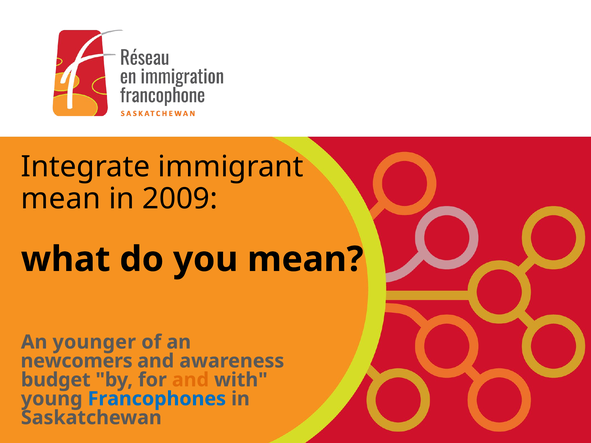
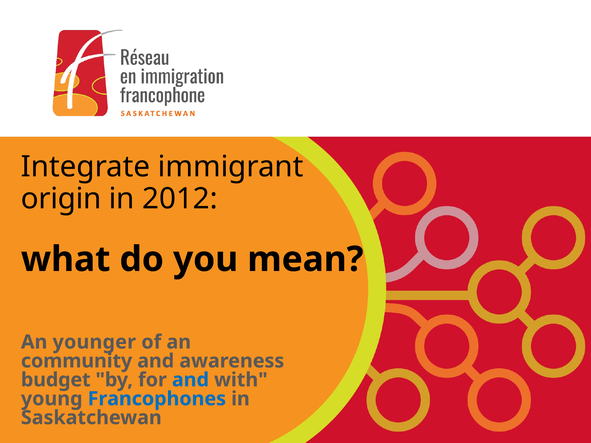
mean: mean -> origin (61, 199)
2009: 2009 -> 2012 (180, 199)
newcomers: newcomers -> community (77, 361)
and colour: orange -> blue (190, 380)
